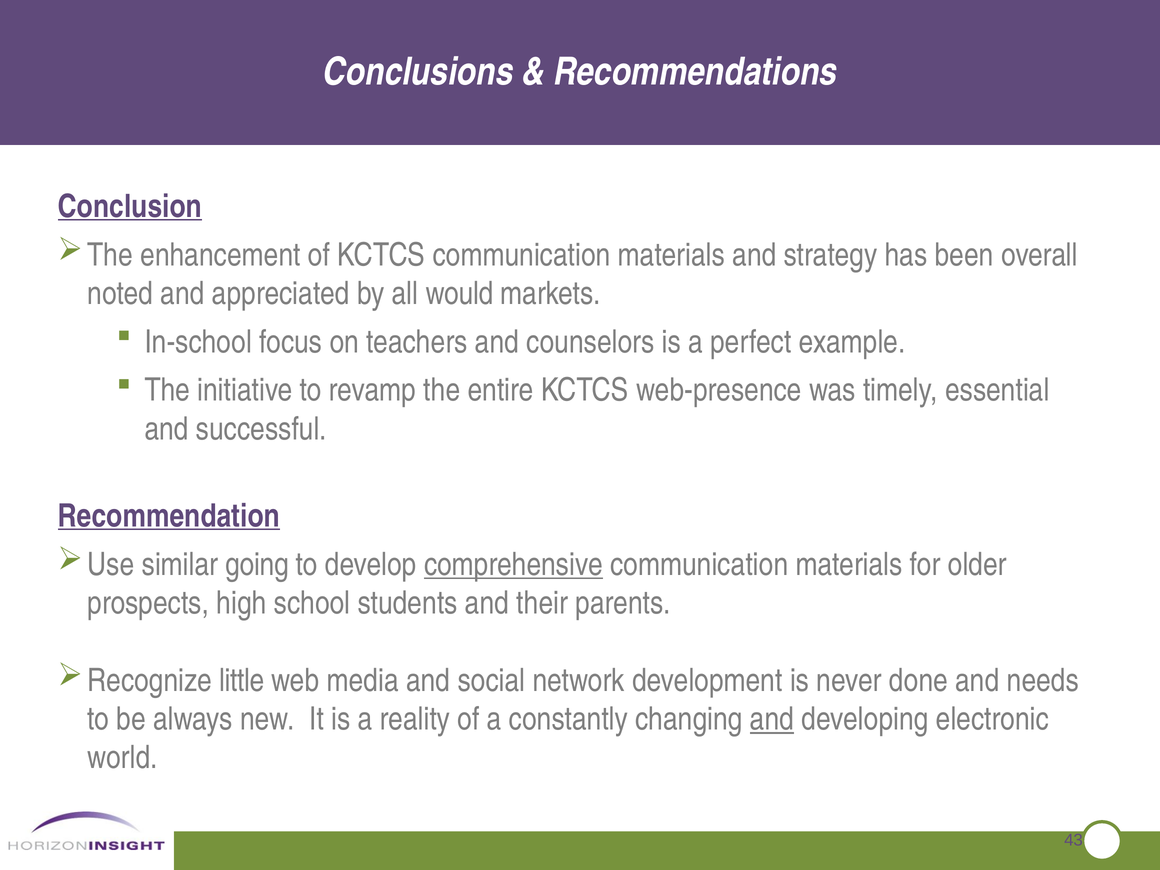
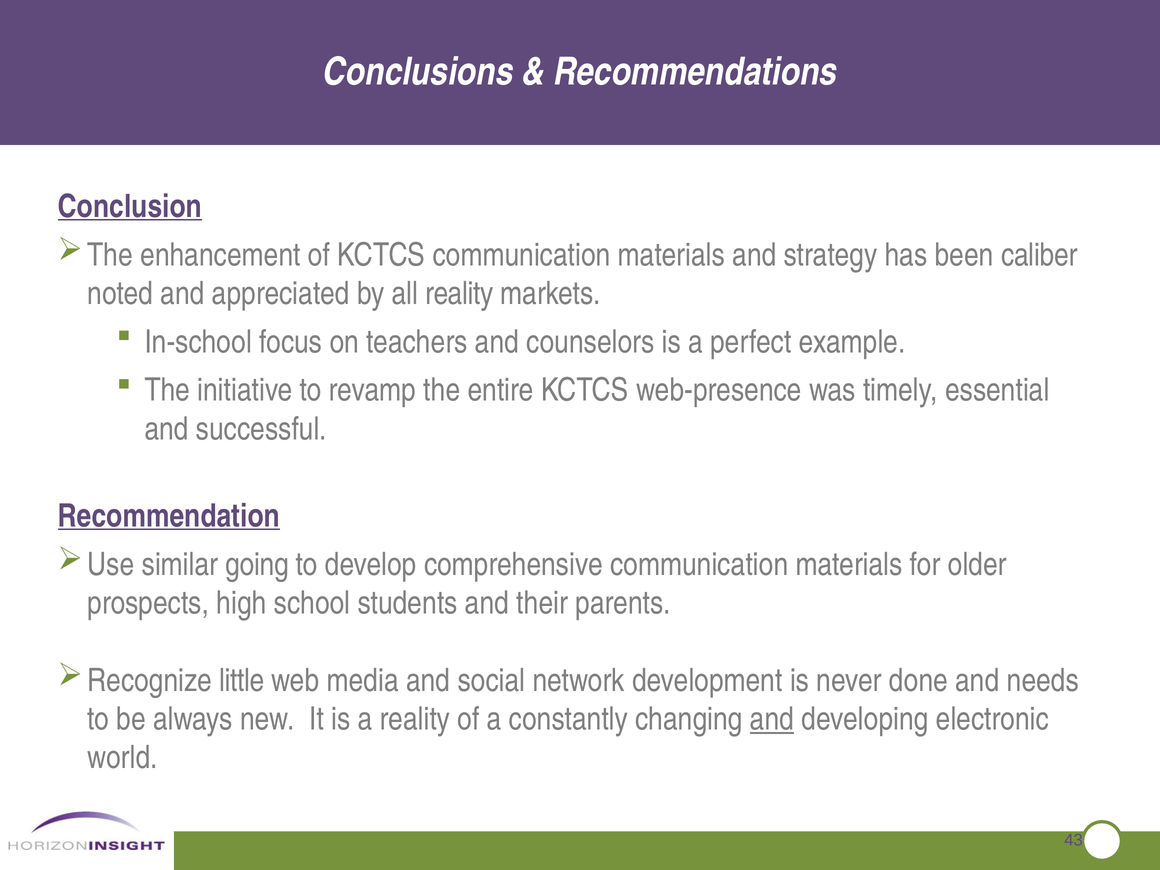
overall: overall -> caliber (1039, 255)
all would: would -> reality (459, 294)
comprehensive underline: present -> none (513, 564)
